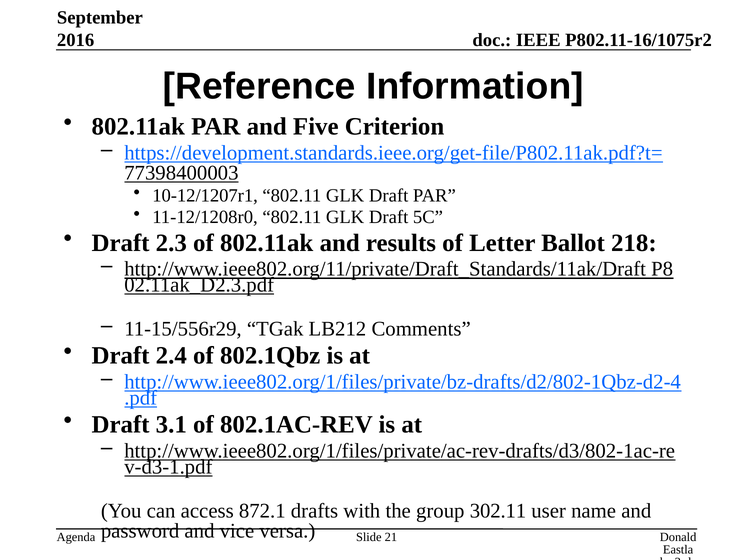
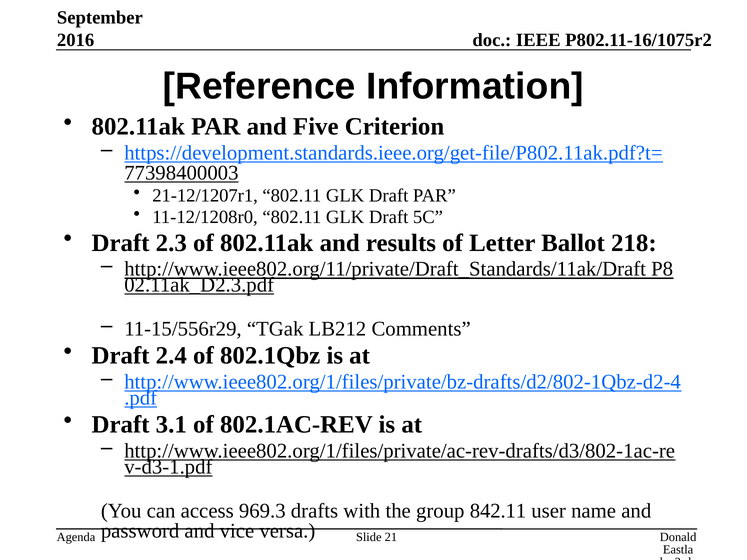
10-12/1207r1: 10-12/1207r1 -> 21-12/1207r1 (205, 196)
872.1: 872.1 -> 969.3 (262, 511)
302.11: 302.11 -> 842.11 (498, 511)
